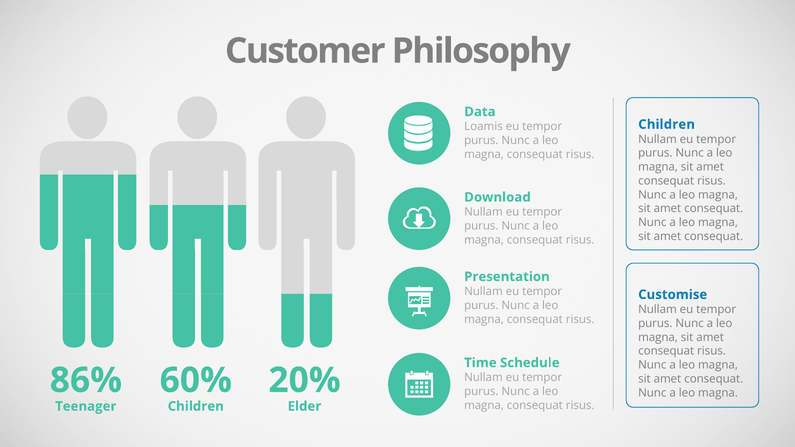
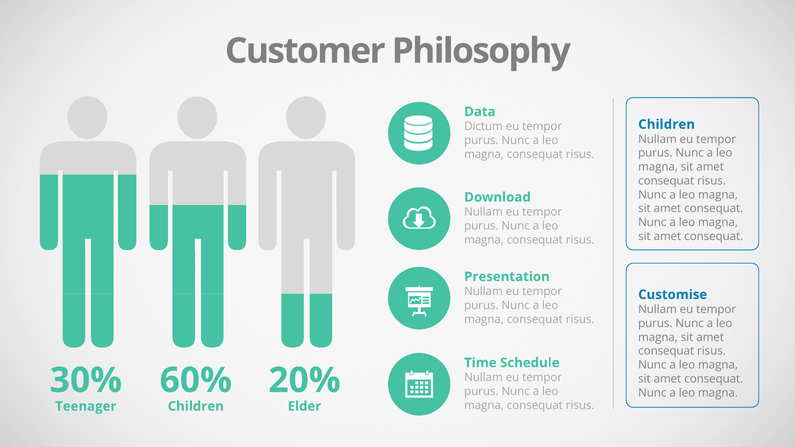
Loamis: Loamis -> Dictum (483, 127)
86%: 86% -> 30% (86, 381)
